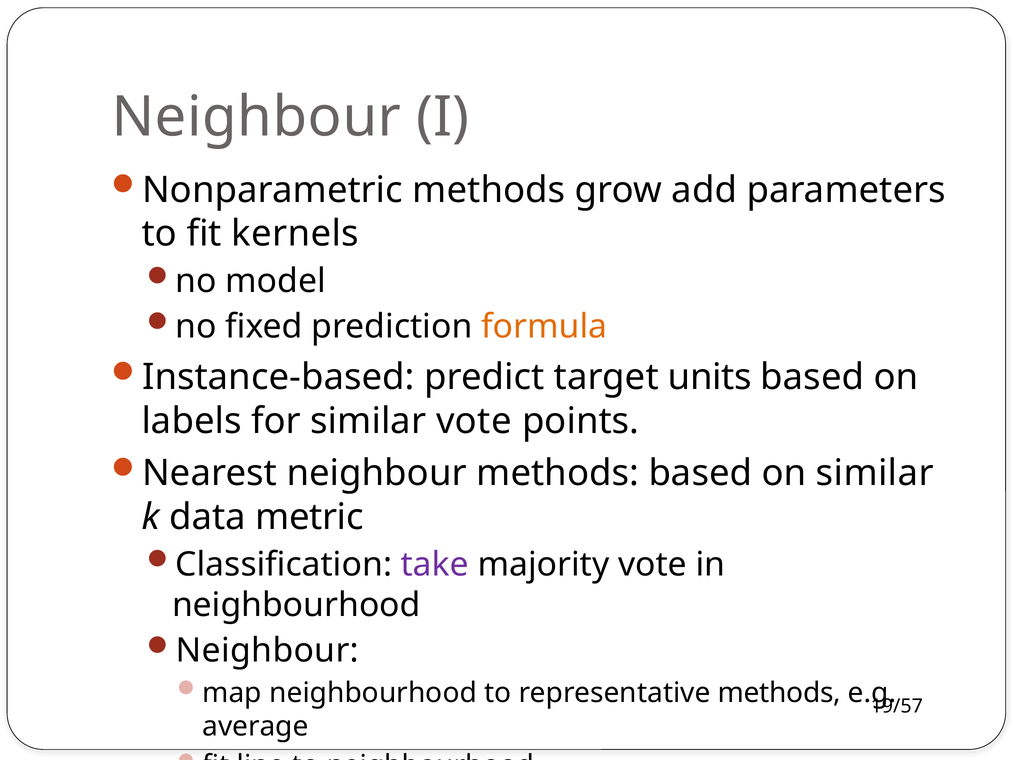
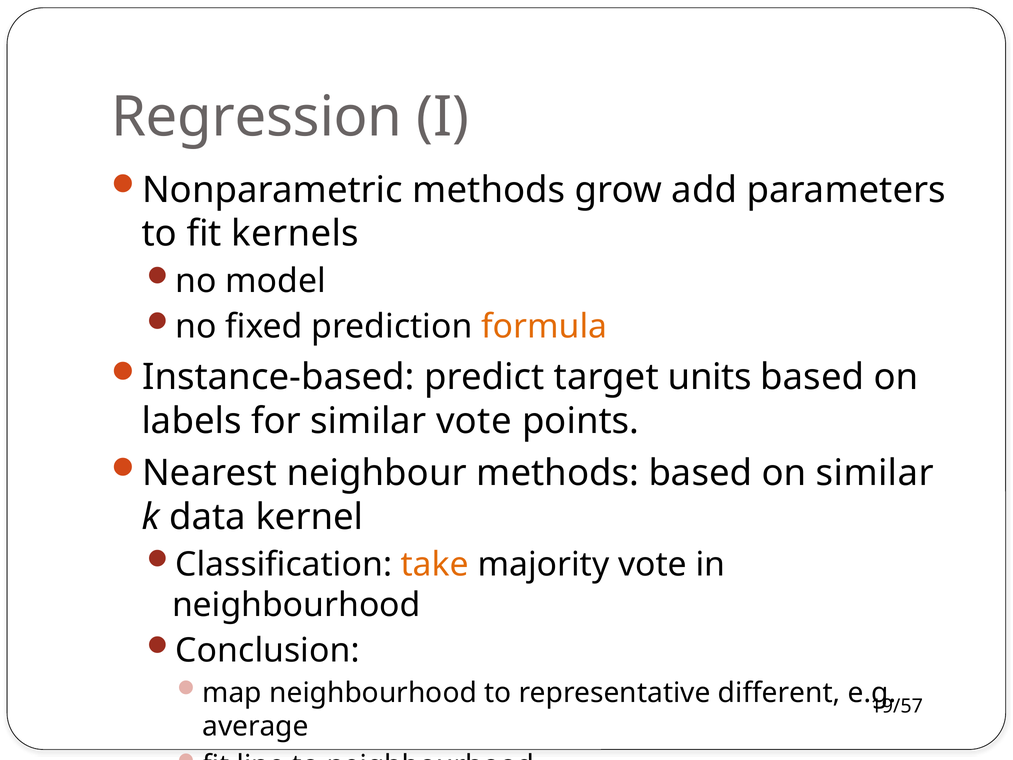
Neighbour: Neighbour -> Regression (257, 117)
metric: metric -> kernel (309, 517)
take colour: purple -> orange (435, 564)
Neighbour: Neighbour -> Conclusion (268, 651)
representative methods: methods -> different (779, 693)
